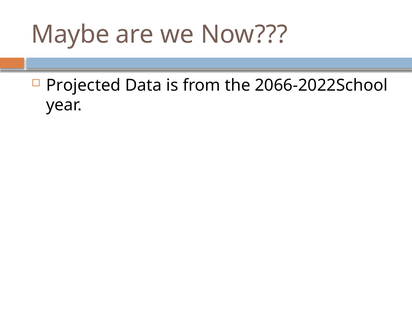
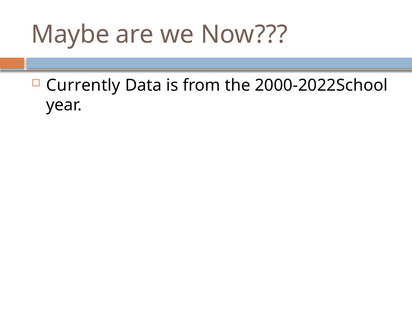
Projected: Projected -> Currently (83, 85)
2066-2022School: 2066-2022School -> 2000-2022School (321, 85)
